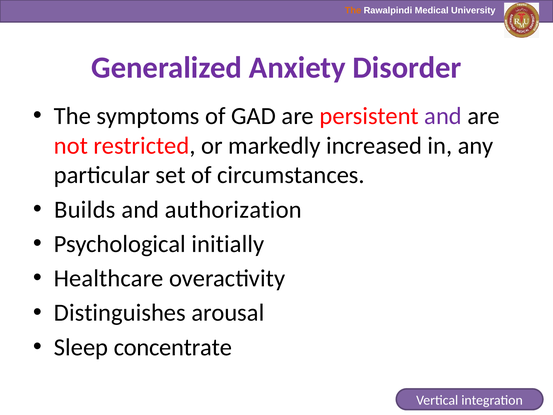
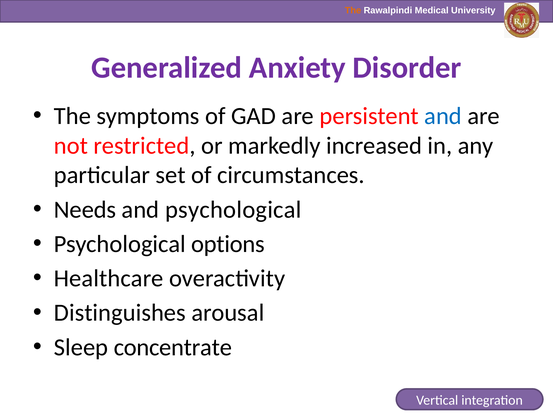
and colour: purple -> blue (443, 116)
Builds: Builds -> Needs (85, 209)
and authorization: authorization -> psychological (233, 209)
initially: initially -> options (228, 244)
